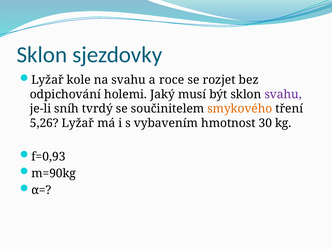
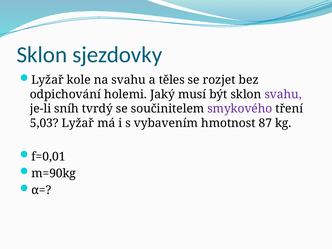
roce: roce -> těles (172, 80)
smykového colour: orange -> purple (240, 109)
5,26: 5,26 -> 5,03 (44, 123)
30: 30 -> 87 (265, 123)
f=0,93: f=0,93 -> f=0,01 (48, 157)
